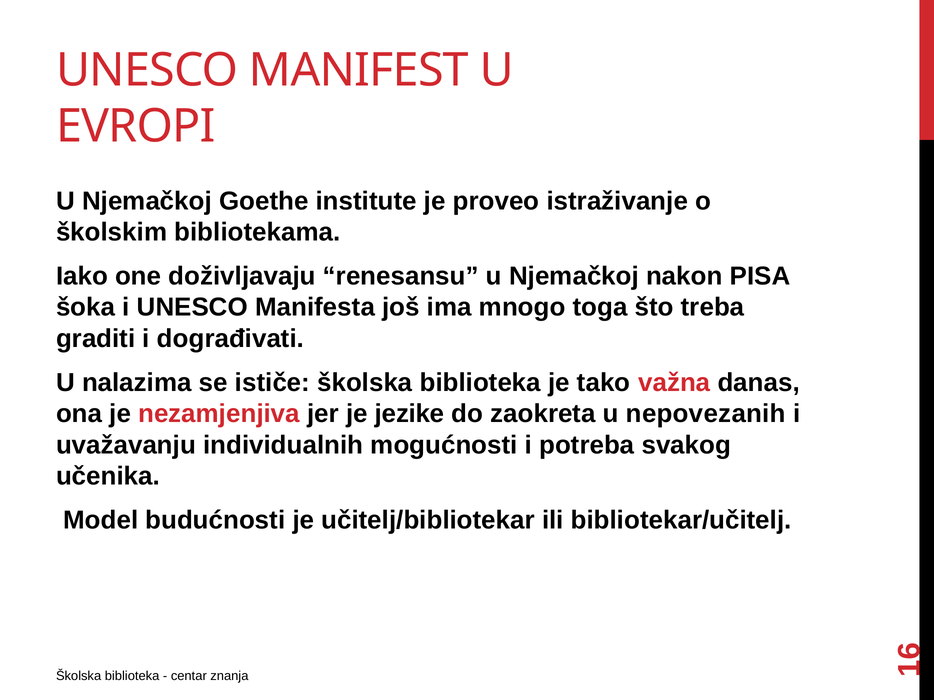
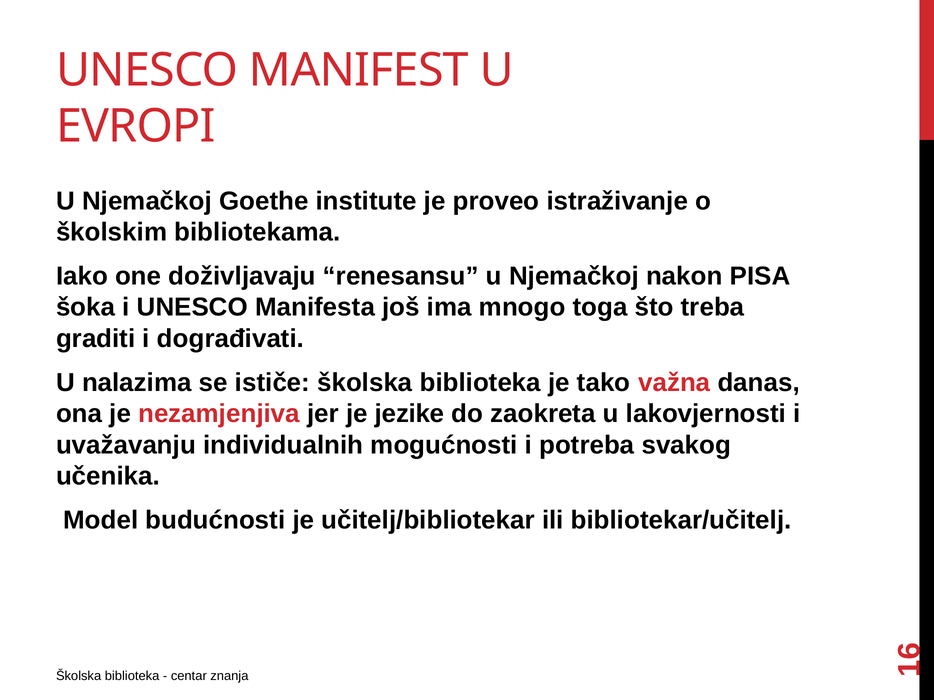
nepovezanih: nepovezanih -> lakovjernosti (706, 414)
